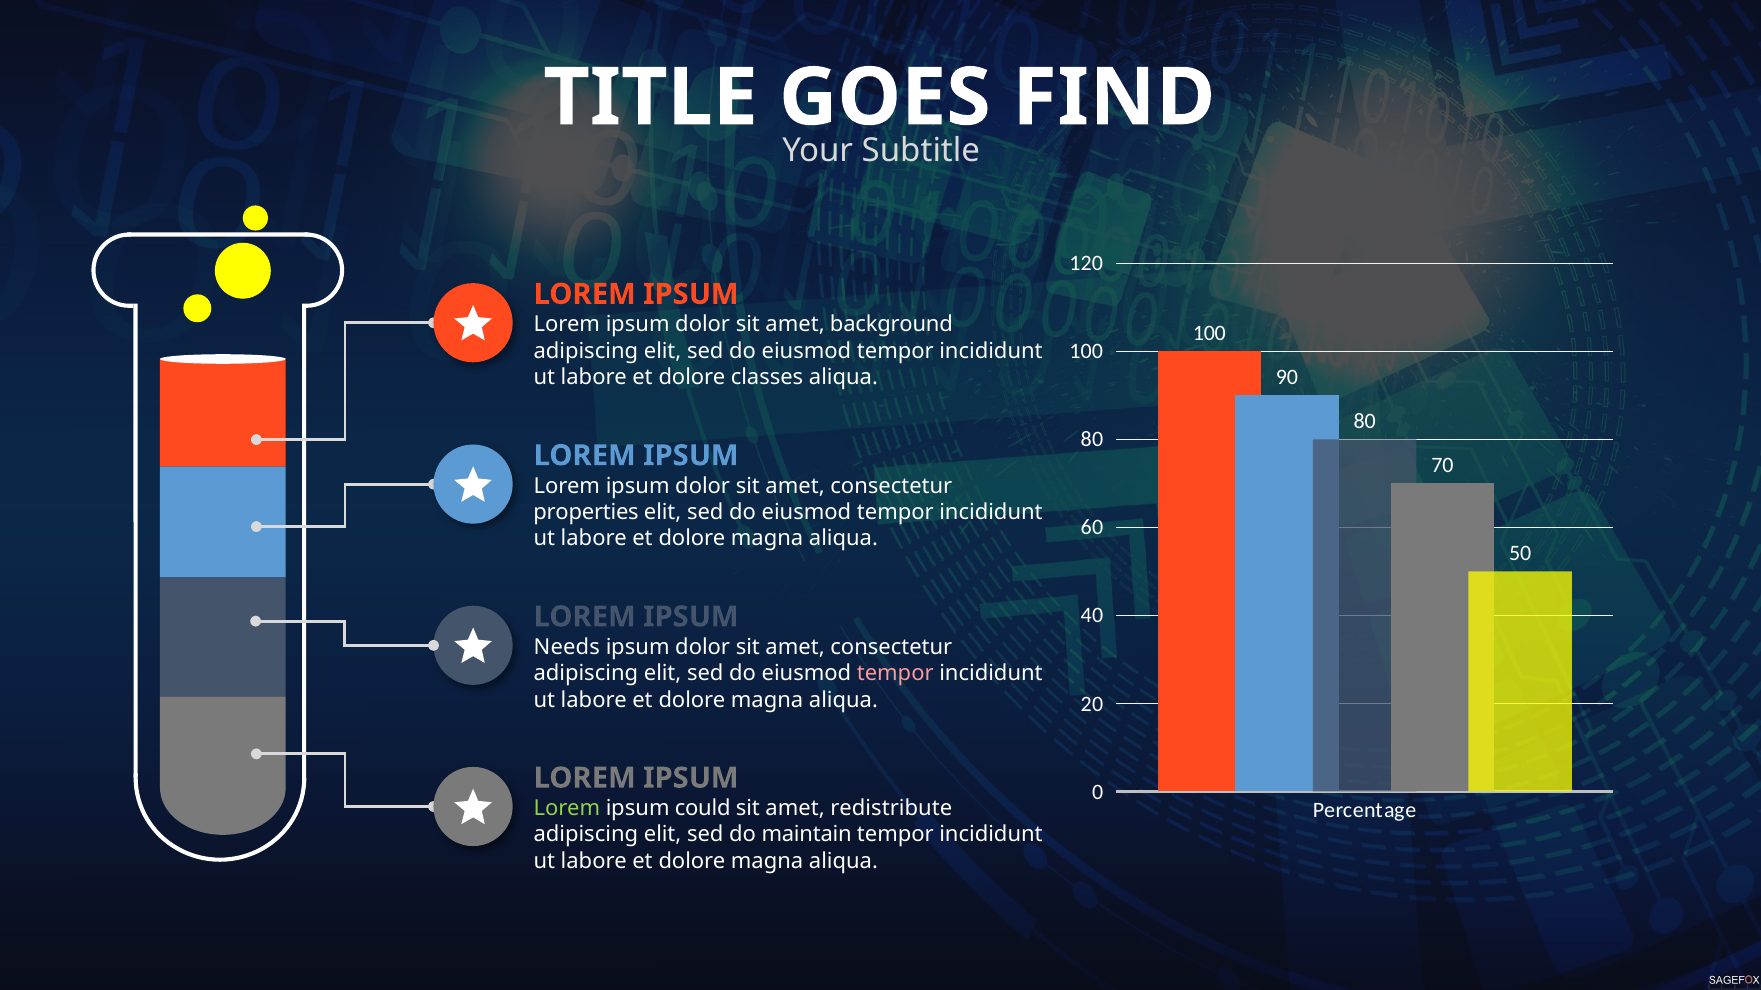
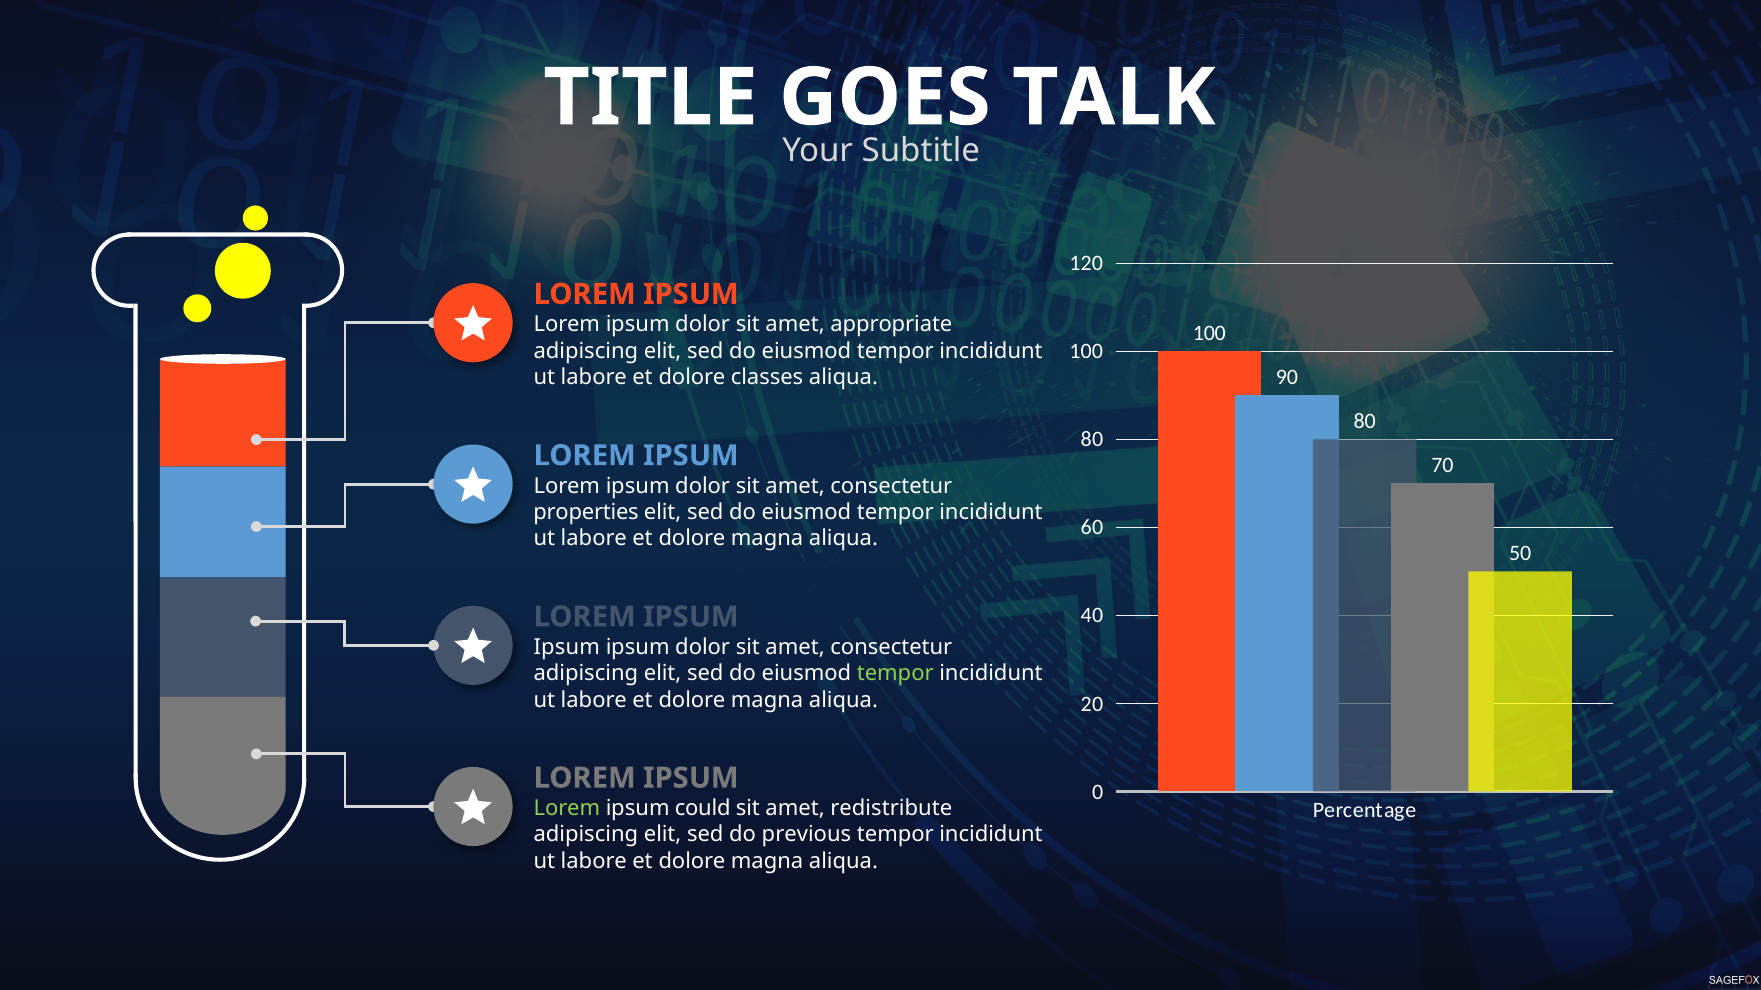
FIND: FIND -> TALK (1114, 98)
background: background -> appropriate (891, 325)
Needs: Needs -> Ipsum (567, 647)
tempor colour: pink -> light green (895, 674)
maintain: maintain -> previous (806, 835)
